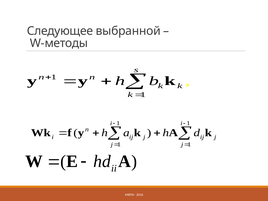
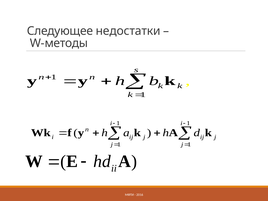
выбранной: выбранной -> недостатки (128, 31)
